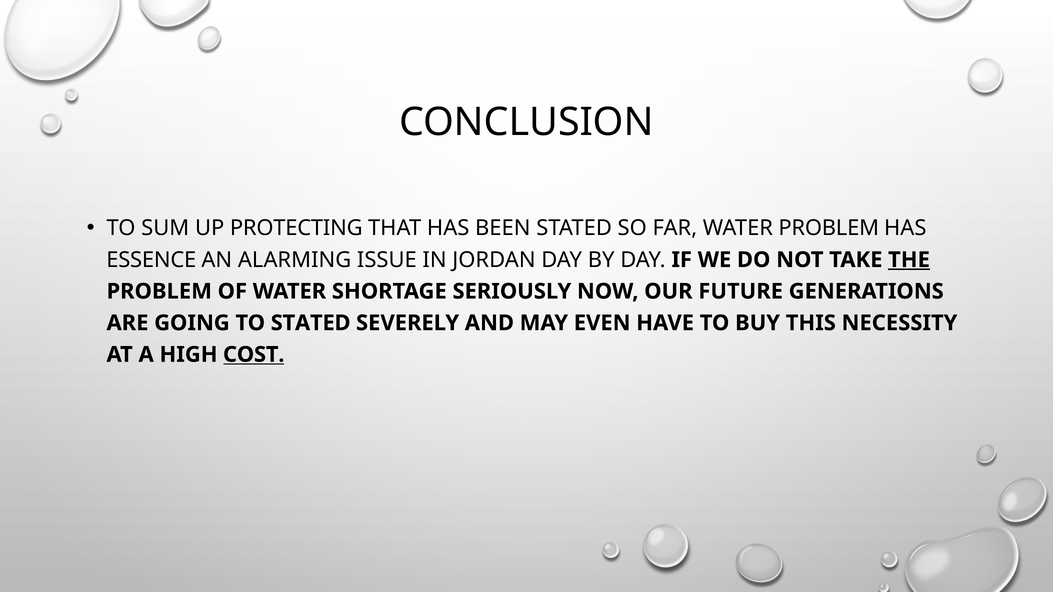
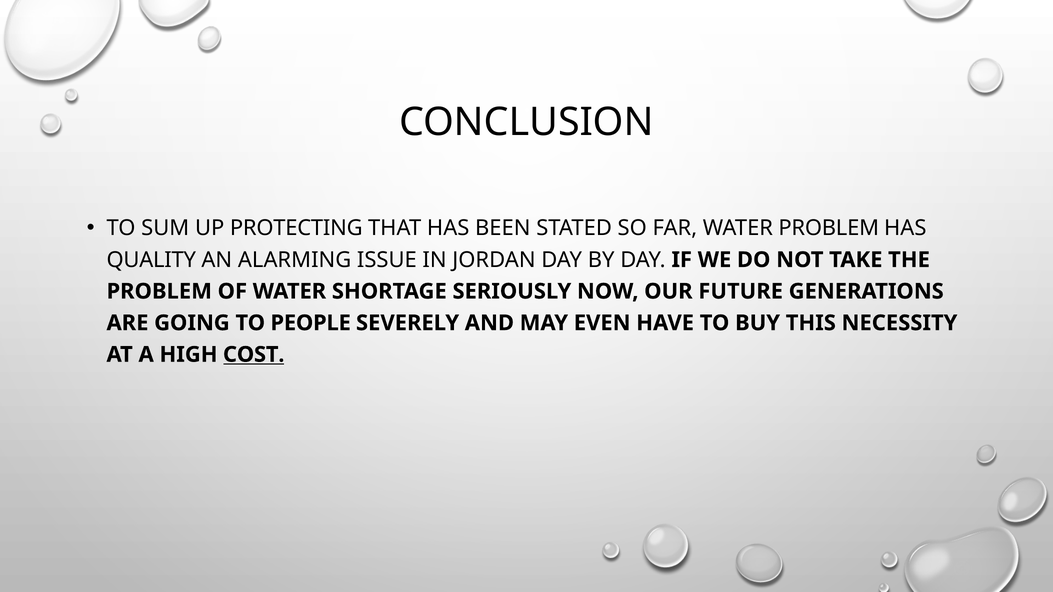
ESSENCE: ESSENCE -> QUALITY (151, 260)
THE underline: present -> none (909, 260)
TO STATED: STATED -> PEOPLE (311, 323)
